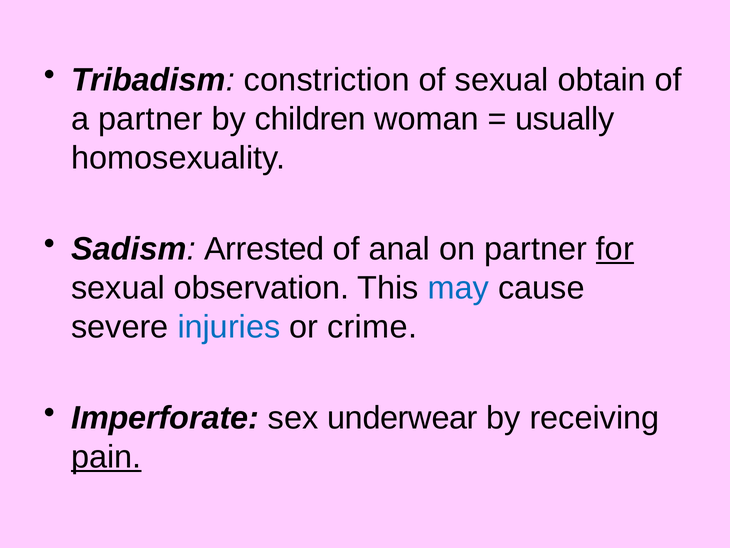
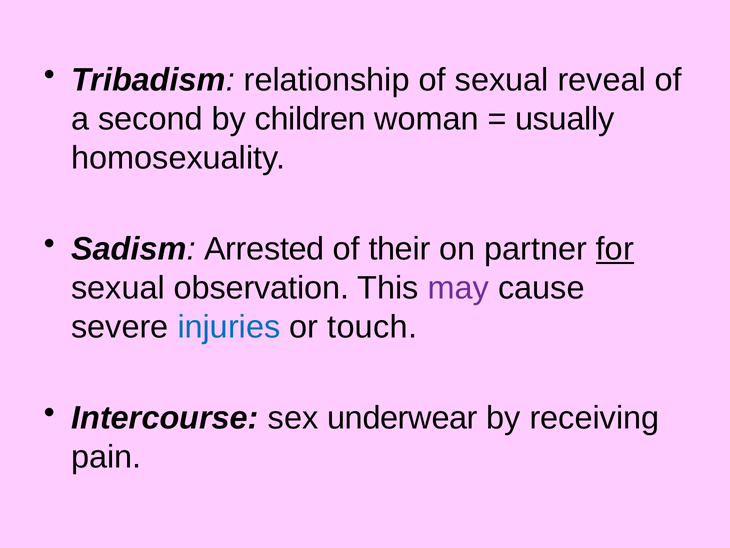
constriction: constriction -> relationship (327, 80)
obtain: obtain -> reveal (602, 80)
a partner: partner -> second (150, 119)
anal: anal -> their (400, 249)
may colour: blue -> purple (458, 288)
crime: crime -> touch (372, 327)
Imperforate: Imperforate -> Intercourse (165, 418)
pain underline: present -> none (106, 457)
